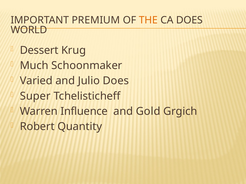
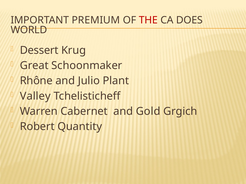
THE colour: orange -> red (148, 20)
Much: Much -> Great (34, 66)
Varied: Varied -> Rhône (36, 81)
Julio Does: Does -> Plant (116, 81)
Super: Super -> Valley (35, 96)
Influence: Influence -> Cabernet (84, 112)
